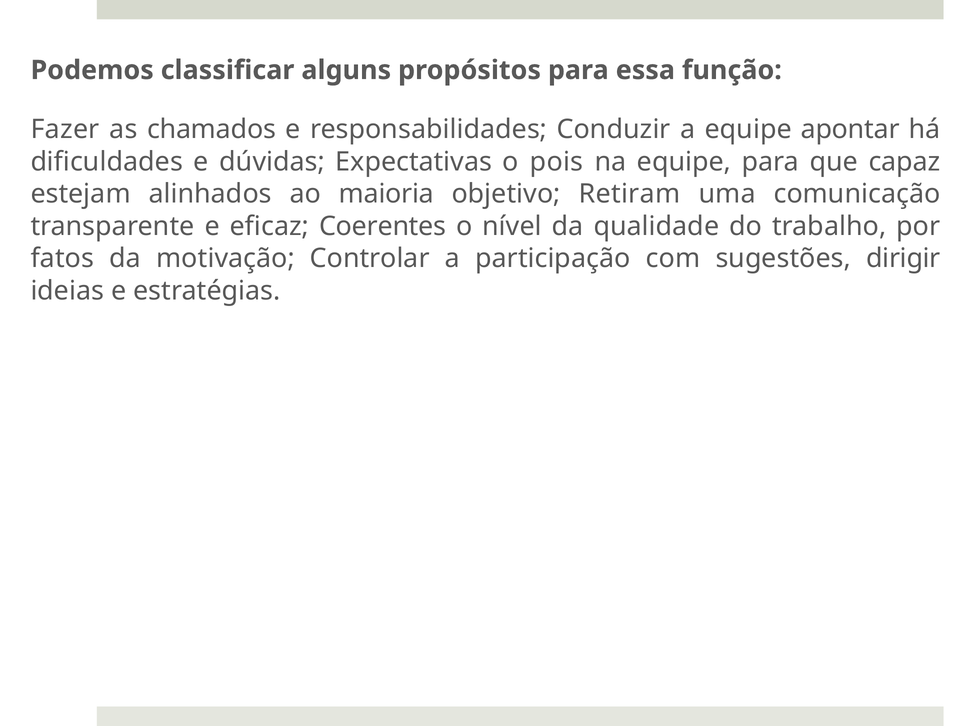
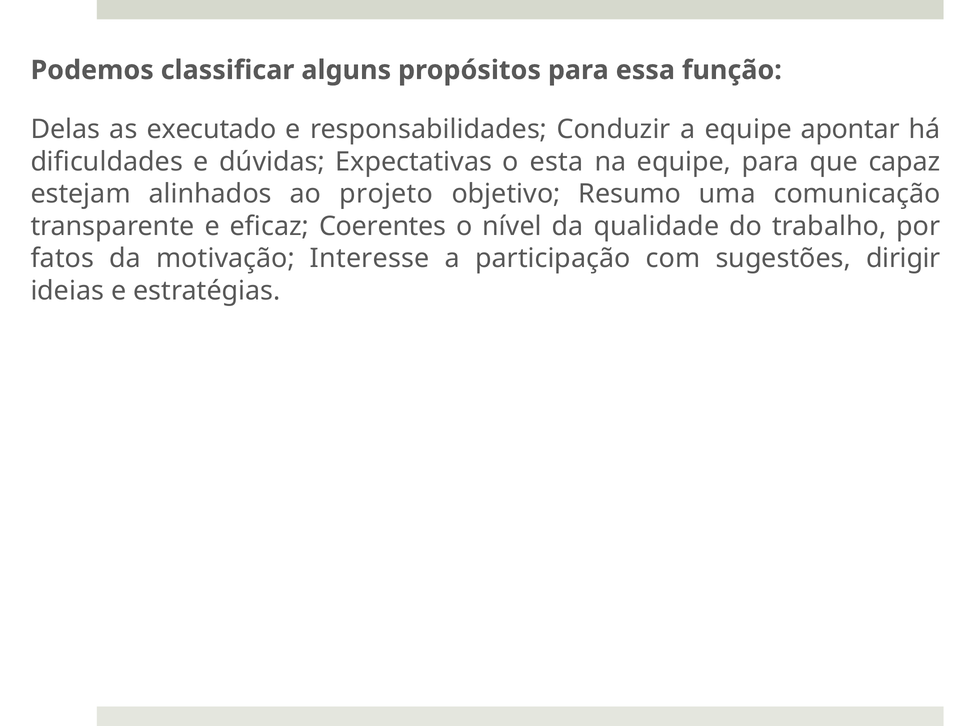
Fazer: Fazer -> Delas (65, 129)
chamados: chamados -> executado (212, 129)
pois: pois -> esta (557, 162)
maioria: maioria -> projeto (386, 194)
Retiram: Retiram -> Resumo (630, 194)
Controlar: Controlar -> Interesse (370, 259)
